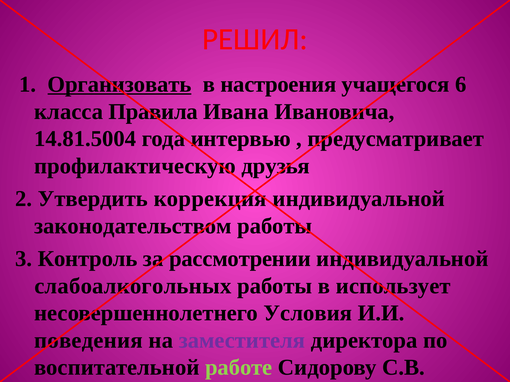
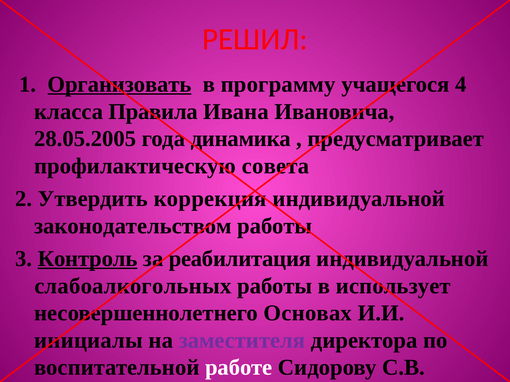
настроения: настроения -> программу (278, 84)
6: 6 -> 4 (461, 84)
14.81.5004: 14.81.5004 -> 28.05.2005 (85, 139)
интервью: интервью -> динамика (241, 139)
друзья: друзья -> совета (276, 166)
Контроль underline: none -> present (88, 259)
рассмотрении: рассмотрении -> реабилитация (240, 259)
Условия: Условия -> Основах (308, 313)
поведения: поведения -> инициалы (88, 341)
работе colour: light green -> white (239, 368)
